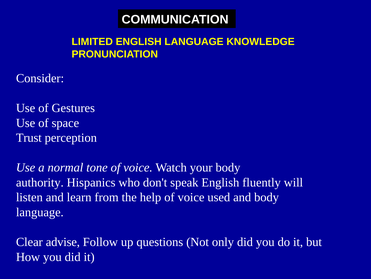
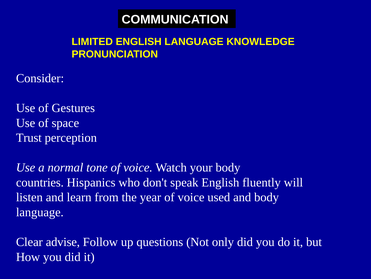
authority: authority -> countries (40, 182)
help: help -> year (151, 197)
